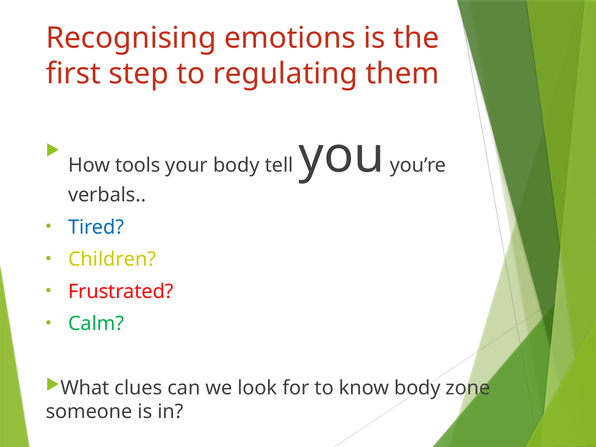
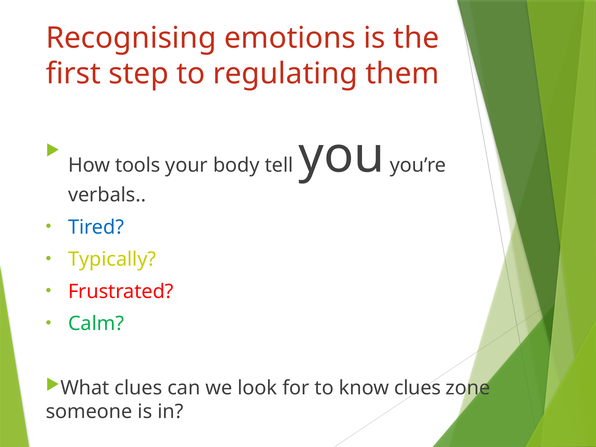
Children: Children -> Typically (112, 259)
know body: body -> clues (417, 388)
